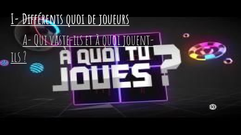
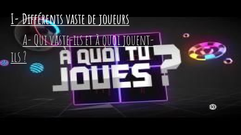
Différents quoi: quoi -> vaste (75, 20)
